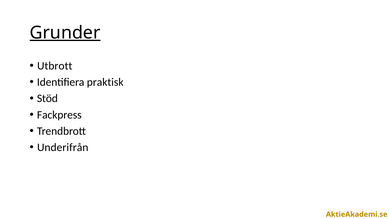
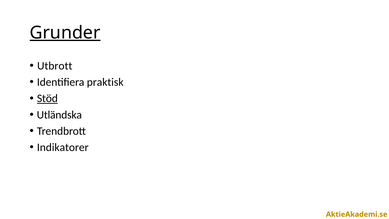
Stöd underline: none -> present (47, 98)
Fackpress: Fackpress -> Utländska (59, 115)
Underifrån: Underifrån -> Indikatorer (63, 147)
